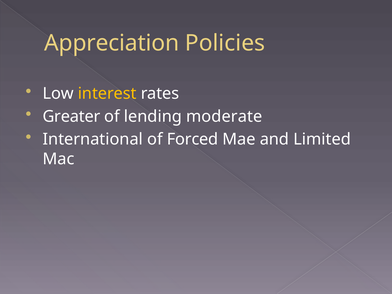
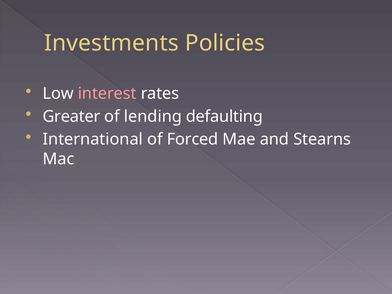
Appreciation: Appreciation -> Investments (112, 43)
interest colour: yellow -> pink (107, 94)
moderate: moderate -> defaulting (224, 116)
Limited: Limited -> Stearns (322, 139)
